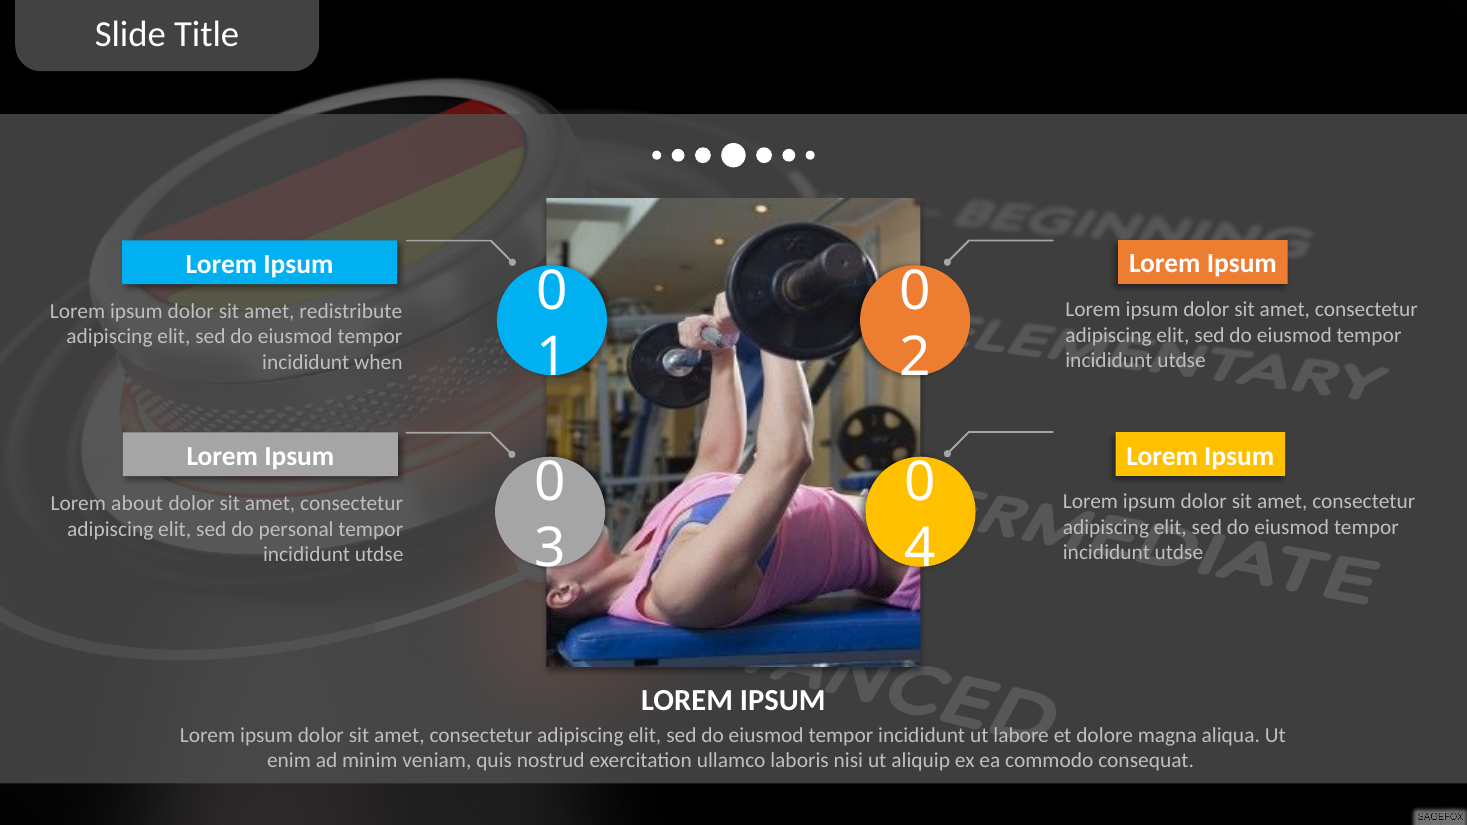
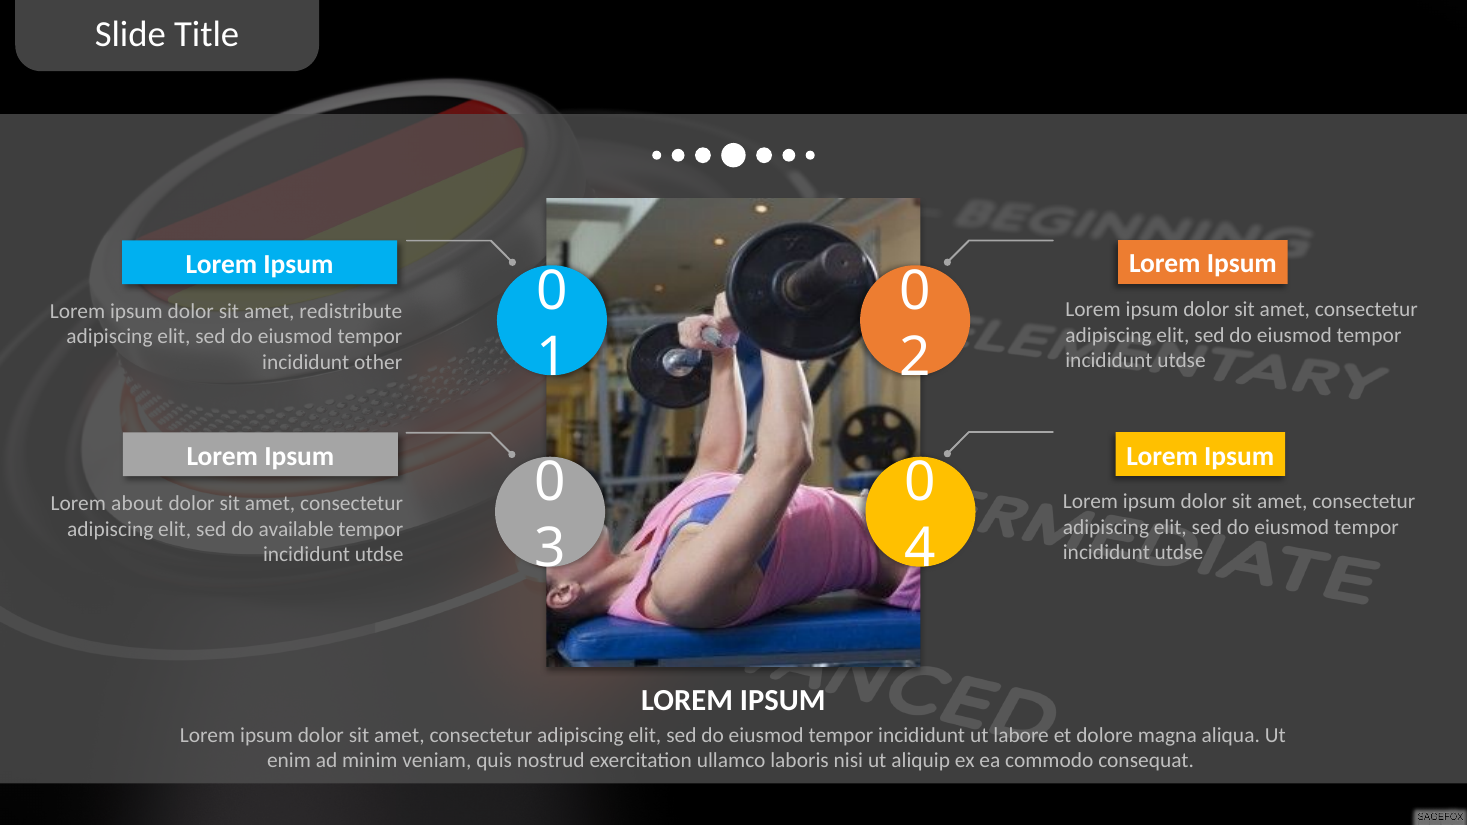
when: when -> other (378, 363)
personal: personal -> available (296, 529)
